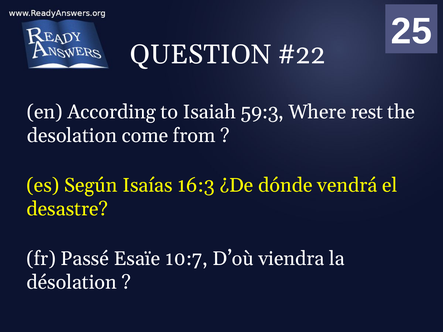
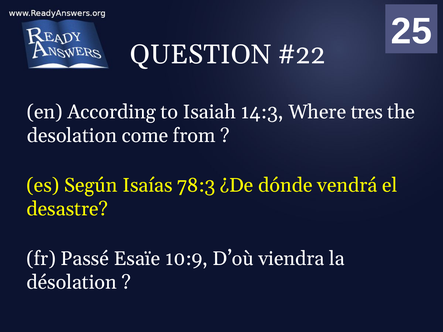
59:3: 59:3 -> 14:3 (262, 112)
rest: rest -> tres (367, 112)
16:3: 16:3 -> 78:3 (196, 186)
10:7: 10:7 -> 10:9 (186, 259)
